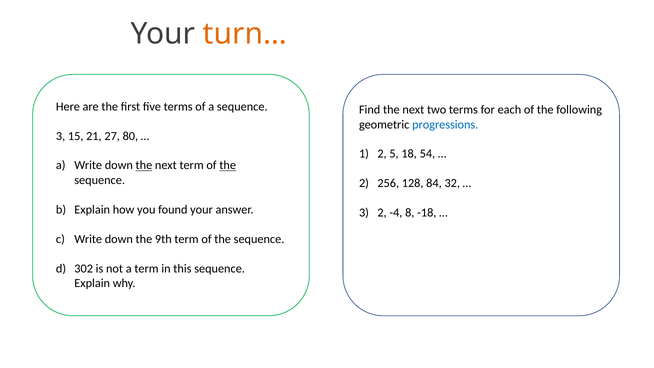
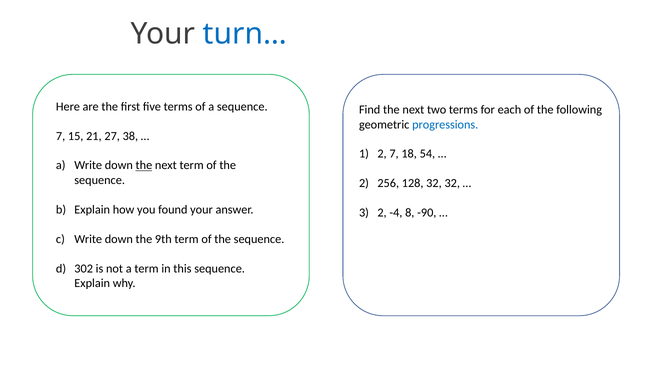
turn… colour: orange -> blue (245, 34)
3: 3 -> 7 (61, 136)
80: 80 -> 38 (130, 136)
2 5: 5 -> 7 (394, 154)
the underline: present -> none (228, 165)
128 84: 84 -> 32 (434, 183)
-18: -18 -> -90 (427, 213)
